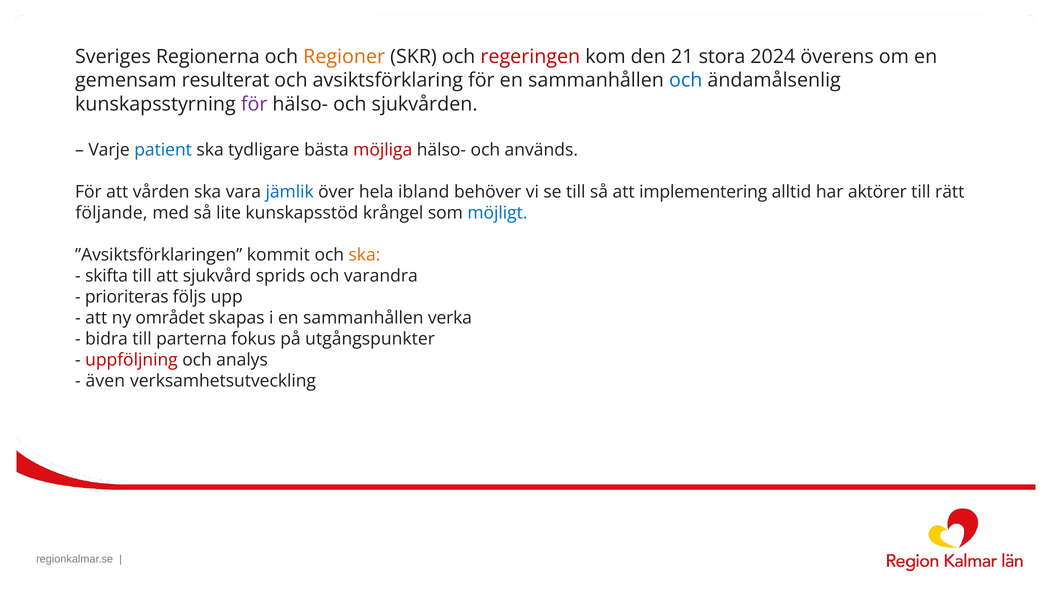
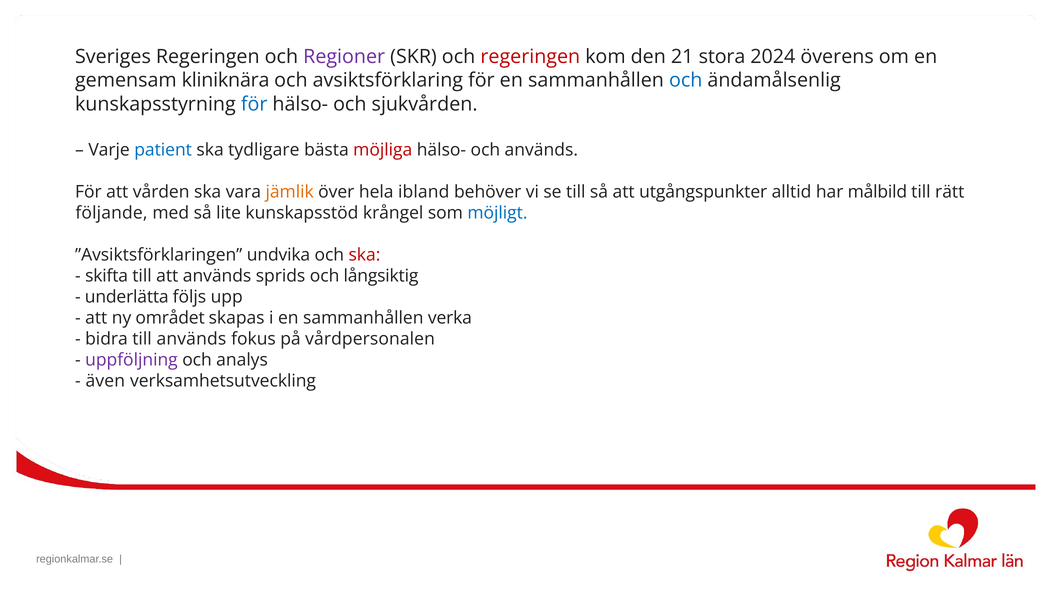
Sveriges Regionerna: Regionerna -> Regeringen (208, 57)
Regioner colour: orange -> purple (344, 57)
resulterat: resulterat -> kliniknära (226, 80)
för colour: purple -> blue (254, 104)
jämlik colour: blue -> orange (290, 192)
implementering: implementering -> utgångspunkter (703, 192)
aktörer: aktörer -> målbild (877, 192)
kommit: kommit -> undvika (278, 255)
ska colour: orange -> red (364, 255)
att sjukvård: sjukvård -> används (217, 276)
varandra: varandra -> långsiktig (381, 276)
prioriteras: prioriteras -> underlätta (127, 297)
till parterna: parterna -> används (191, 339)
utgångspunkter: utgångspunkter -> vårdpersonalen (370, 339)
uppföljning colour: red -> purple (131, 360)
